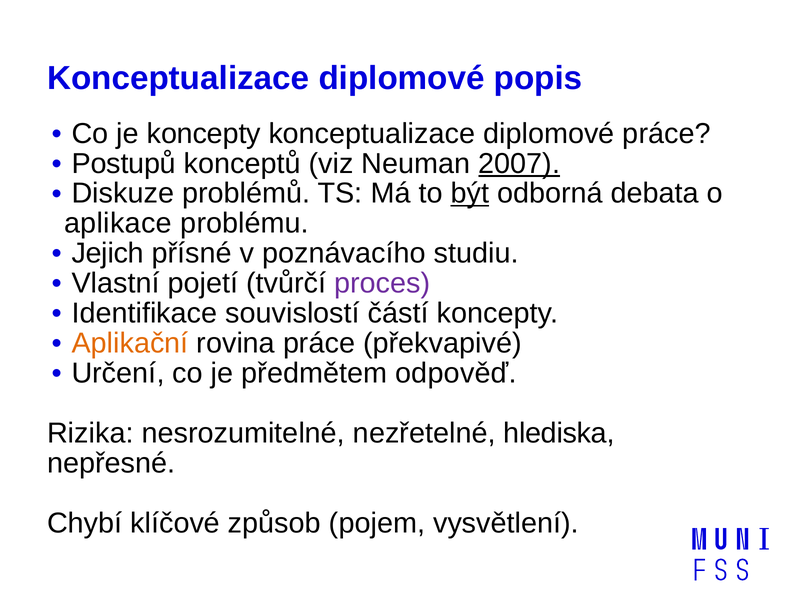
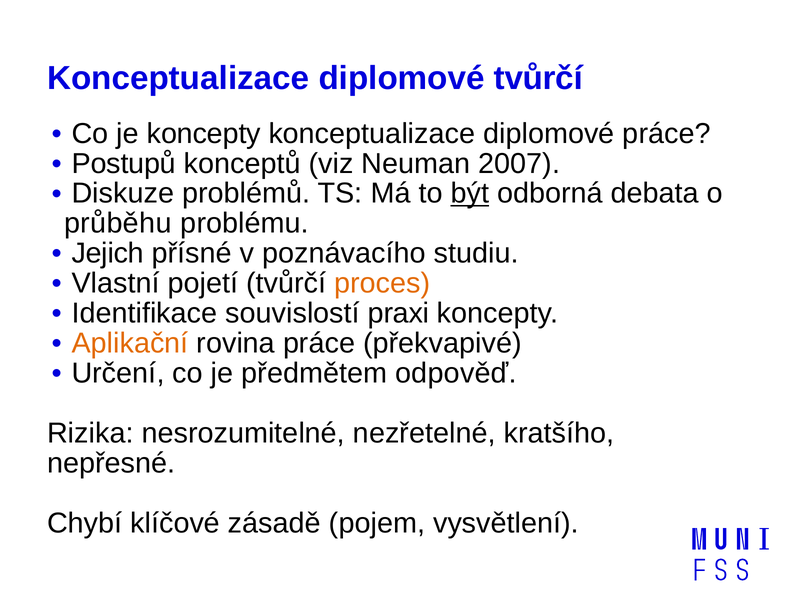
diplomové popis: popis -> tvůrčí (538, 78)
2007 underline: present -> none (519, 163)
aplikace: aplikace -> průběhu (118, 223)
proces colour: purple -> orange (382, 283)
částí: částí -> praxi (398, 313)
hlediska: hlediska -> kratšího (559, 433)
způsob: způsob -> zásadě (274, 523)
